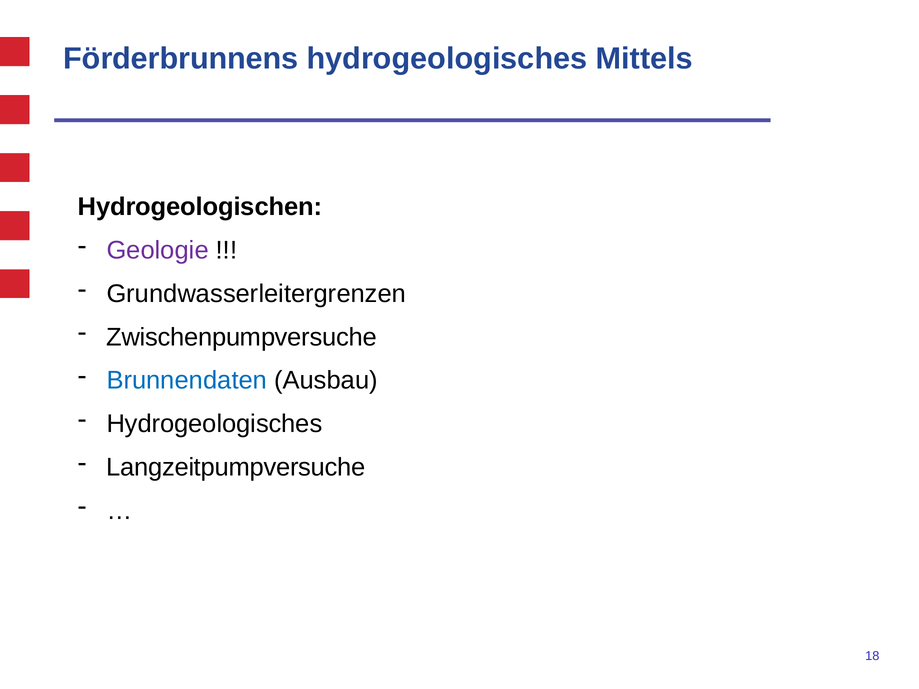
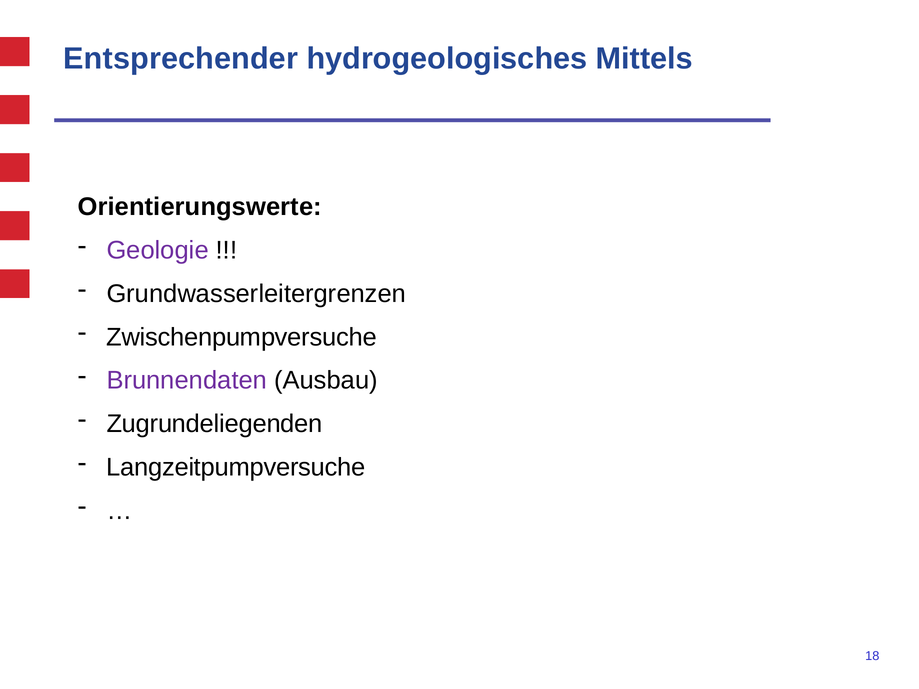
Förderbrunnens: Förderbrunnens -> Entsprechender (181, 59)
Hydrogeologischen: Hydrogeologischen -> Orientierungswerte (200, 207)
Brunnendaten colour: blue -> purple (187, 381)
Hydrogeologisches: Hydrogeologisches -> Zugrundeliegenden (215, 424)
